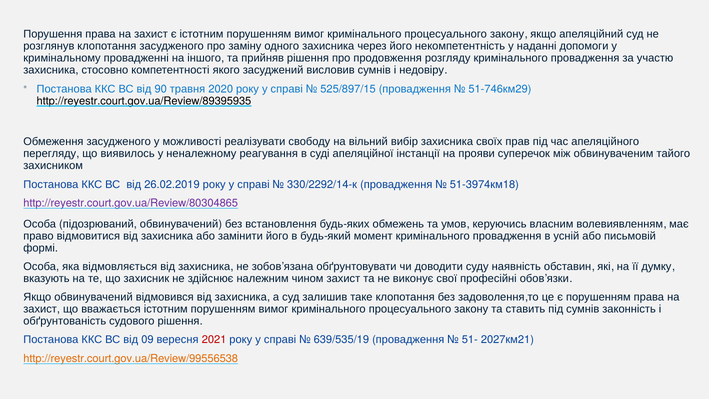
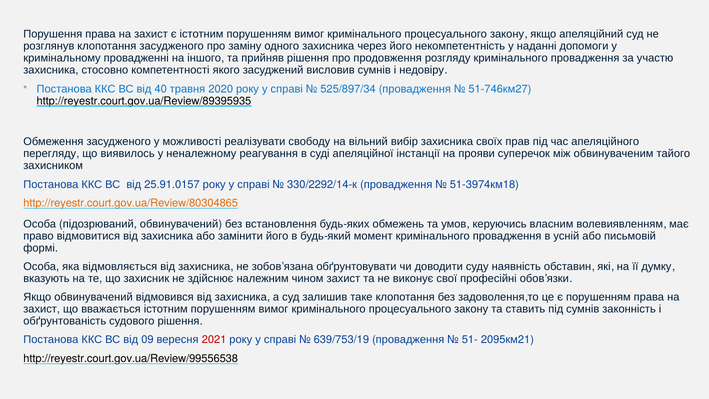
90: 90 -> 40 (161, 89)
525/897/15: 525/897/15 -> 525/897/34 (348, 89)
29: 29 -> 27 (523, 89)
26.02.2019: 26.02.2019 -> 25.91.0157 (172, 184)
http://reyestr.court.gov.ua/Review/80304865 colour: purple -> orange (131, 203)
639/535/19: 639/535/19 -> 639/753/19 (341, 340)
2027: 2027 -> 2095 (493, 340)
http://reyestr.court.gov.ua/Review/99556538 colour: orange -> black (131, 358)
